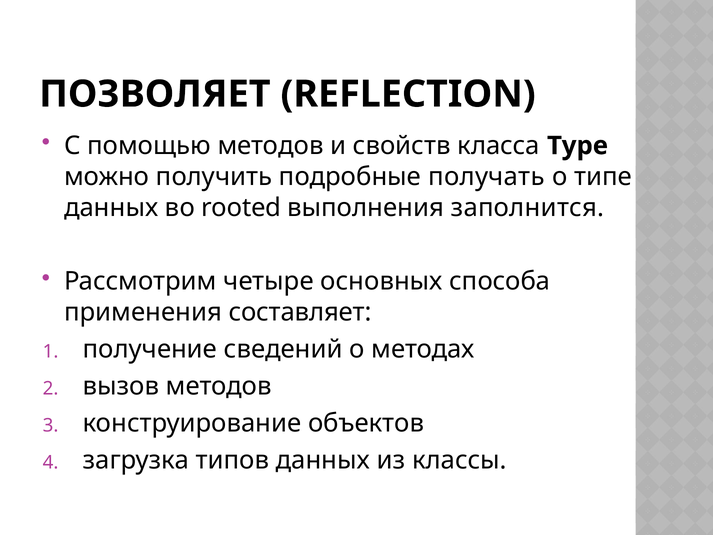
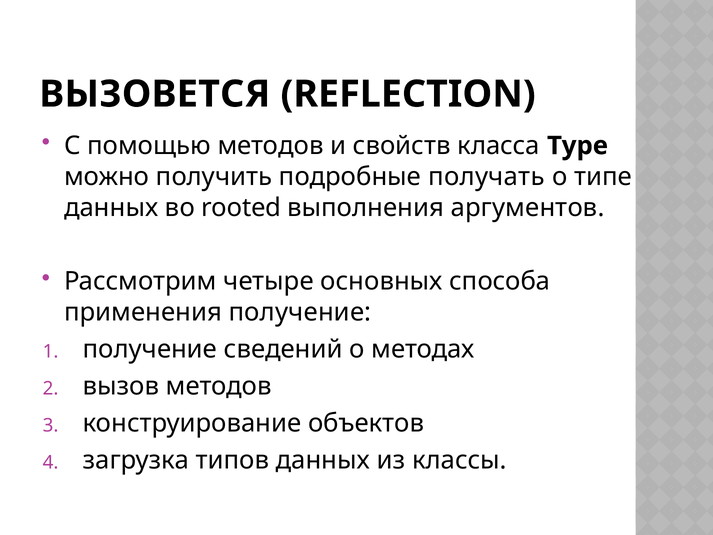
ПОЗВОЛЯЕТ: ПОЗВОЛЯЕТ -> ВЫЗОВЕТСЯ (155, 94)
заполнится: заполнится -> аргументов (528, 208)
применения составляет: составляет -> получение (300, 312)
